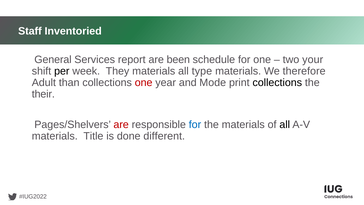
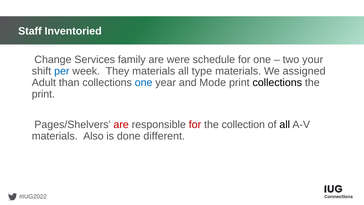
General: General -> Change (53, 60)
report: report -> family (132, 60)
been: been -> were (178, 60)
per colour: black -> blue (62, 71)
therefore: therefore -> assigned (304, 71)
one colour: red -> blue (144, 83)
their: their -> print (43, 94)
for colour: blue -> red (195, 124)
the materials: materials -> collection (243, 124)
Title: Title -> Also (93, 136)
